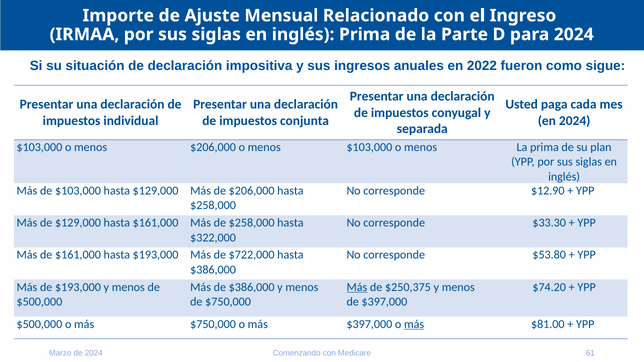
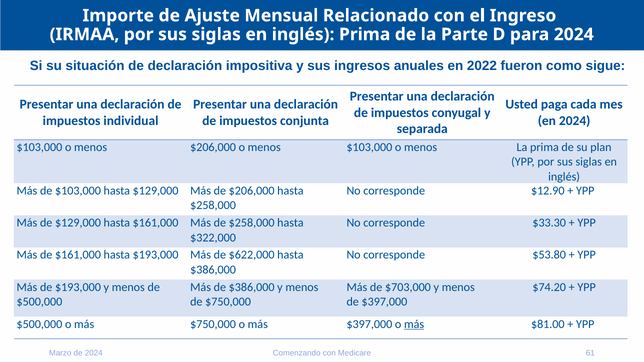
$722,000: $722,000 -> $622,000 (252, 255)
Más underline: present -> none (357, 287)
$250,375: $250,375 -> $703,000 (408, 287)
